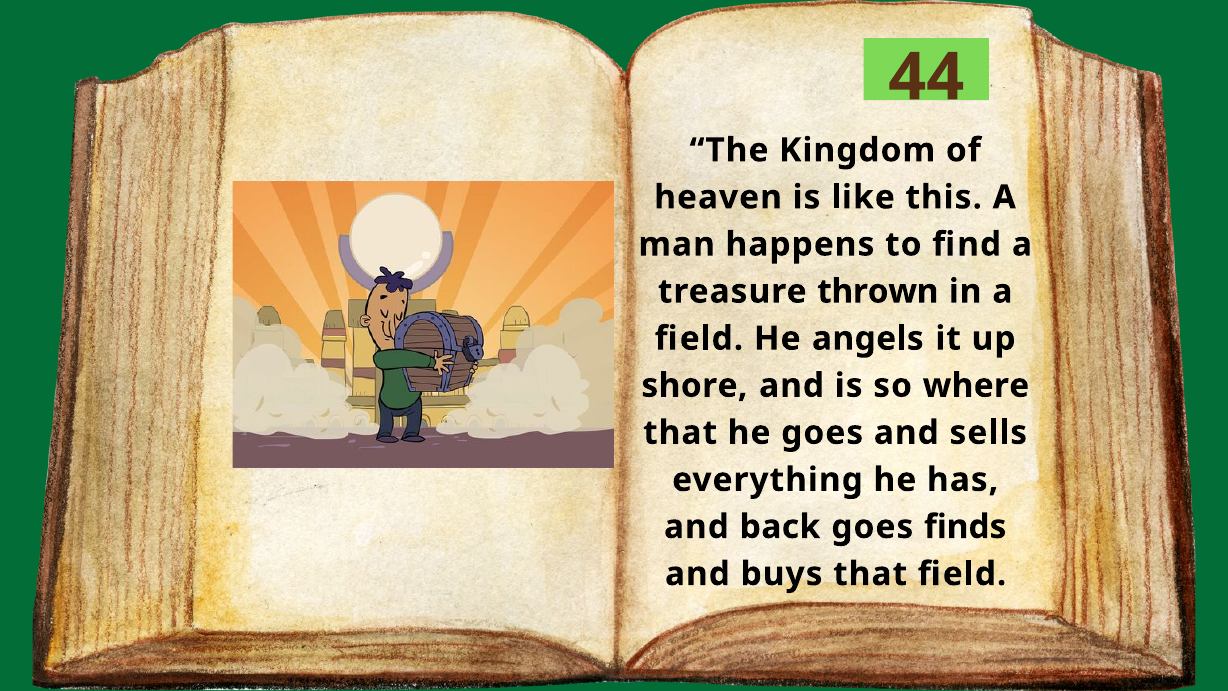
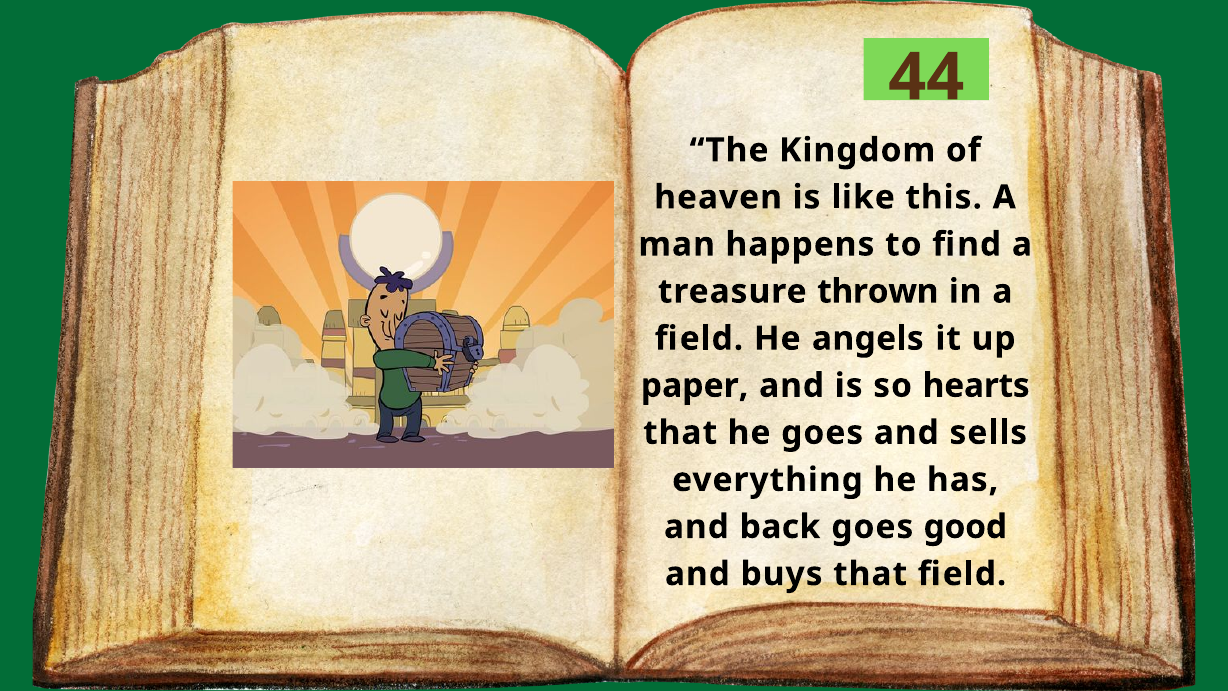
shore: shore -> paper (695, 386)
where: where -> hearts (976, 386)
finds: finds -> good (965, 527)
